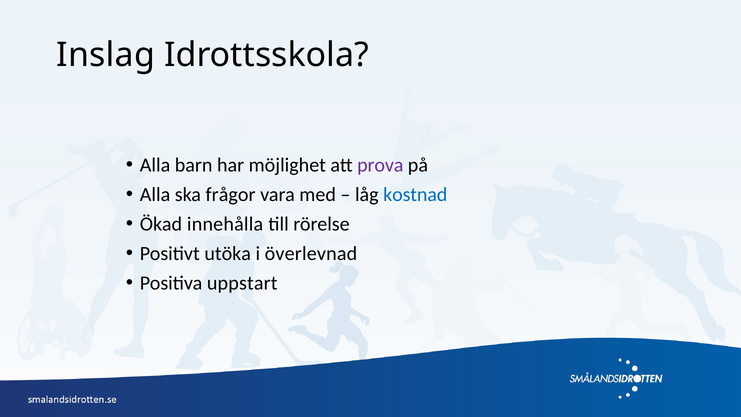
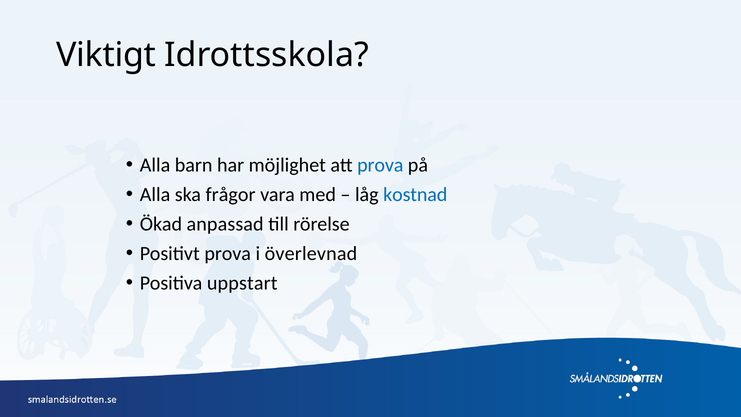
Inslag: Inslag -> Viktigt (106, 55)
prova colour: purple -> blue (380, 165)
innehålla: innehålla -> anpassad (225, 224)
Positivt utöka: utöka -> prova (228, 253)
